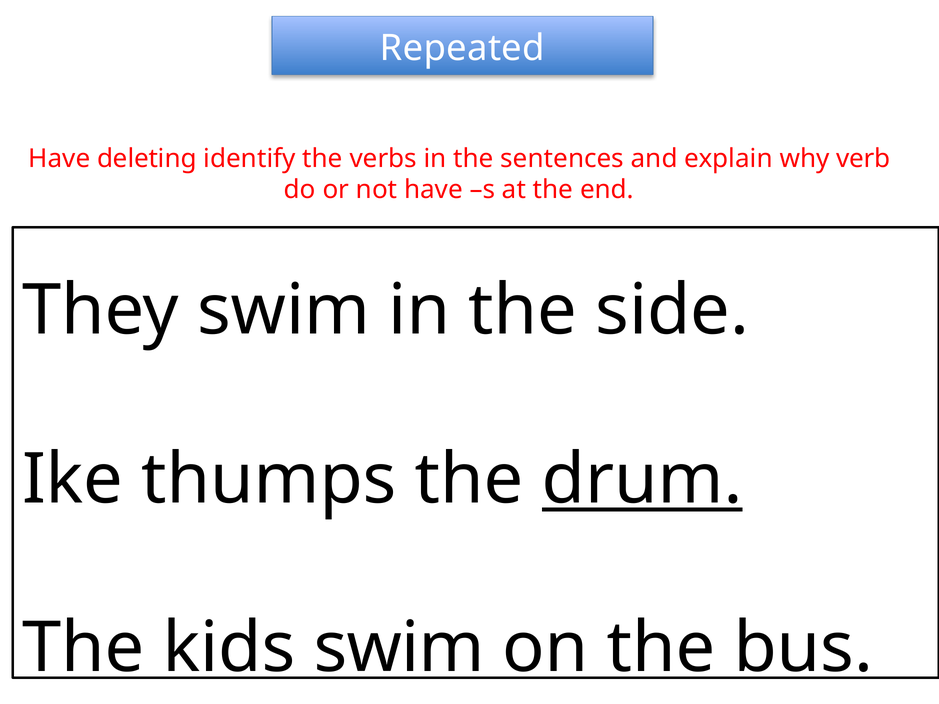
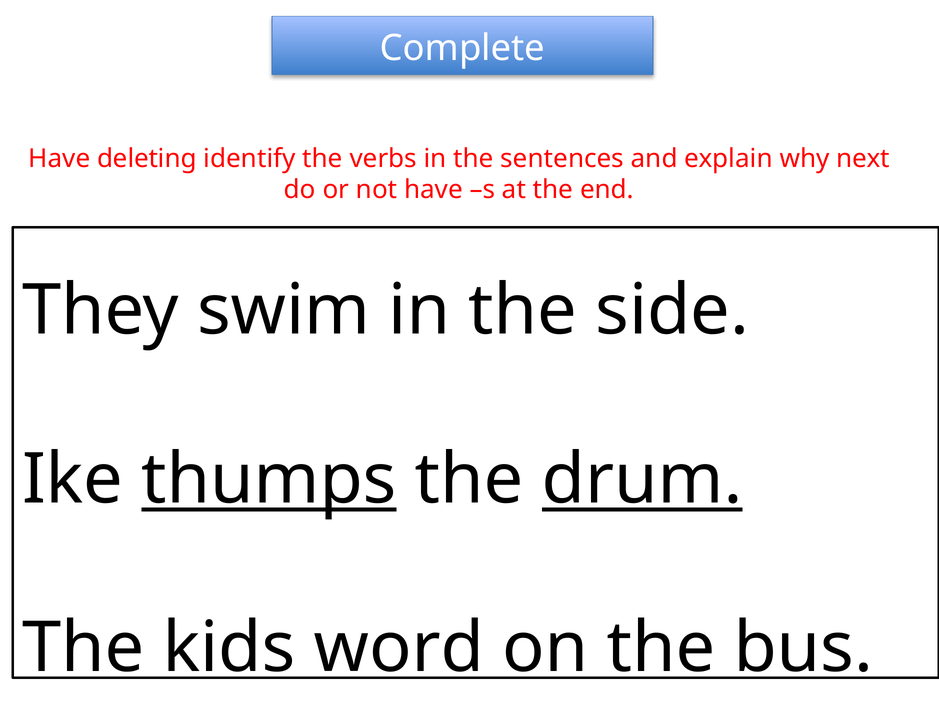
Repeated: Repeated -> Complete (463, 48)
verb: verb -> next (863, 158)
thumps underline: none -> present (269, 479)
kids swim: swim -> word (399, 648)
